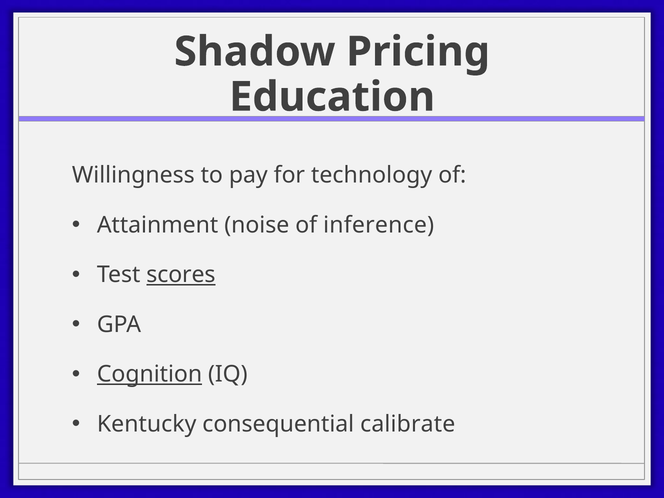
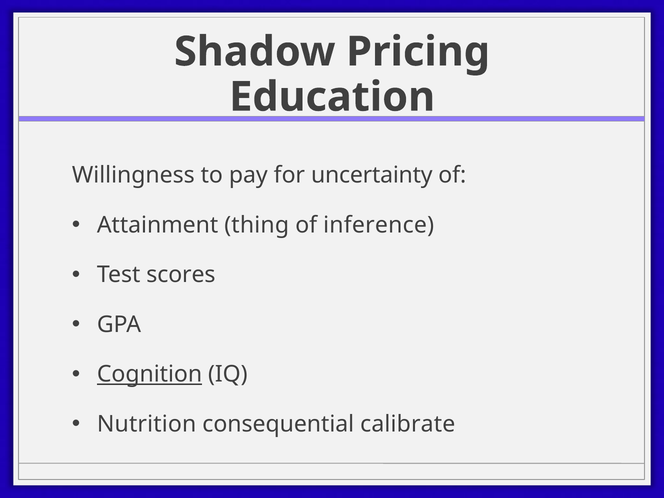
technology: technology -> uncertainty (372, 175)
noise: noise -> thing (257, 225)
scores underline: present -> none (181, 275)
Kentucky: Kentucky -> Nutrition (147, 424)
